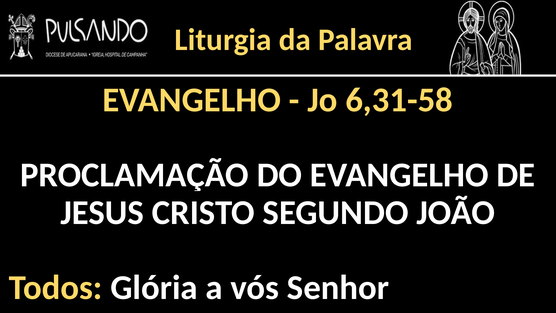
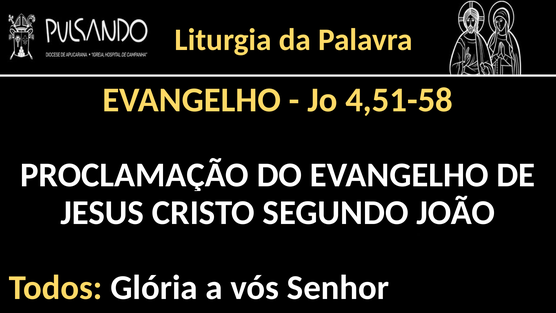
6,31-58: 6,31-58 -> 4,51-58 (399, 100)
